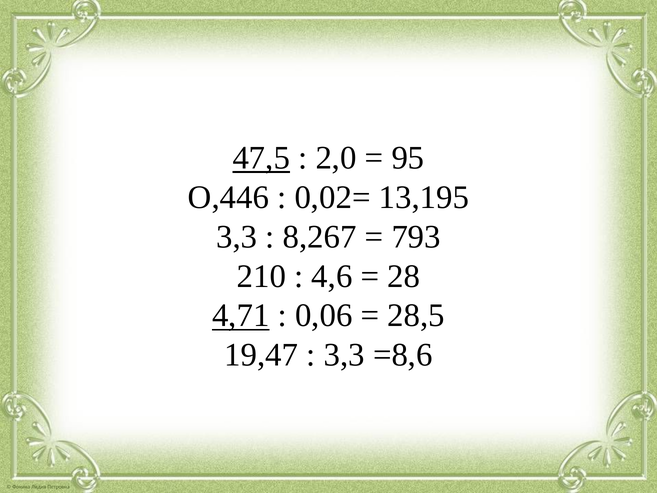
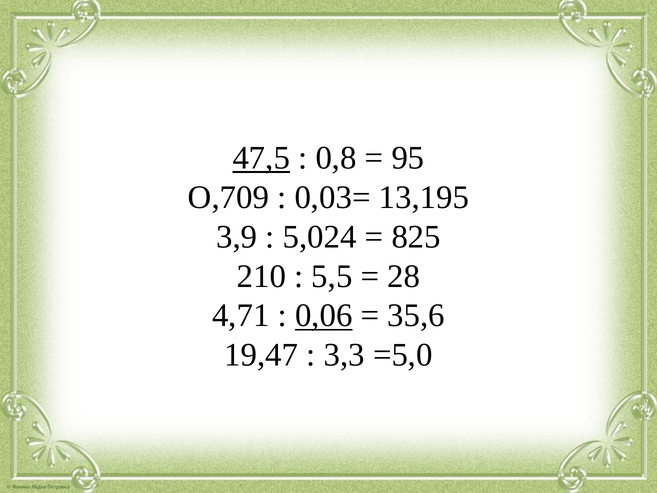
2,0: 2,0 -> 0,8 (336, 158)
О,446: О,446 -> О,709 (228, 197)
0,02=: 0,02= -> 0,03= (333, 197)
3,3: 3,3 -> 3,9 (237, 237)
8,267: 8,267 -> 5,024 (320, 237)
793: 793 -> 825 (416, 237)
4,6: 4,6 -> 5,5 (332, 276)
4,71 underline: present -> none (241, 315)
0,06 underline: none -> present (324, 315)
28,5: 28,5 -> 35,6 (416, 315)
=8,6: =8,6 -> =5,0 (403, 355)
